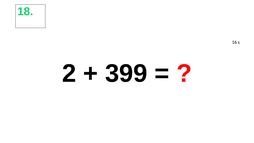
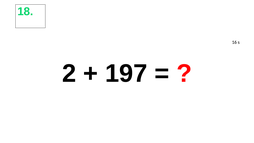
399: 399 -> 197 (126, 73)
